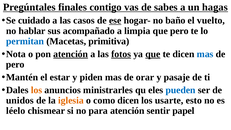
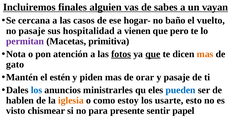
Pregúntales: Pregúntales -> Incluiremos (29, 7)
contigo: contigo -> alguien (106, 7)
hagas: hagas -> vayan (215, 7)
cuidado: cuidado -> cercana (34, 20)
ese underline: present -> none (115, 20)
no hablar: hablar -> pasaje (32, 31)
acompañado: acompañado -> hospitalidad (89, 31)
limpia: limpia -> vienen (137, 31)
permitan colour: blue -> purple (25, 41)
atención underline: present -> none (71, 54)
mas colour: blue -> orange (205, 54)
pero: pero -> gato (15, 64)
estar: estar -> estén (60, 77)
los colour: orange -> blue (36, 90)
unidos: unidos -> hablen (20, 100)
como dicen: dicen -> estoy (128, 100)
léelo: léelo -> visto (16, 111)
para atención: atención -> presente (127, 111)
